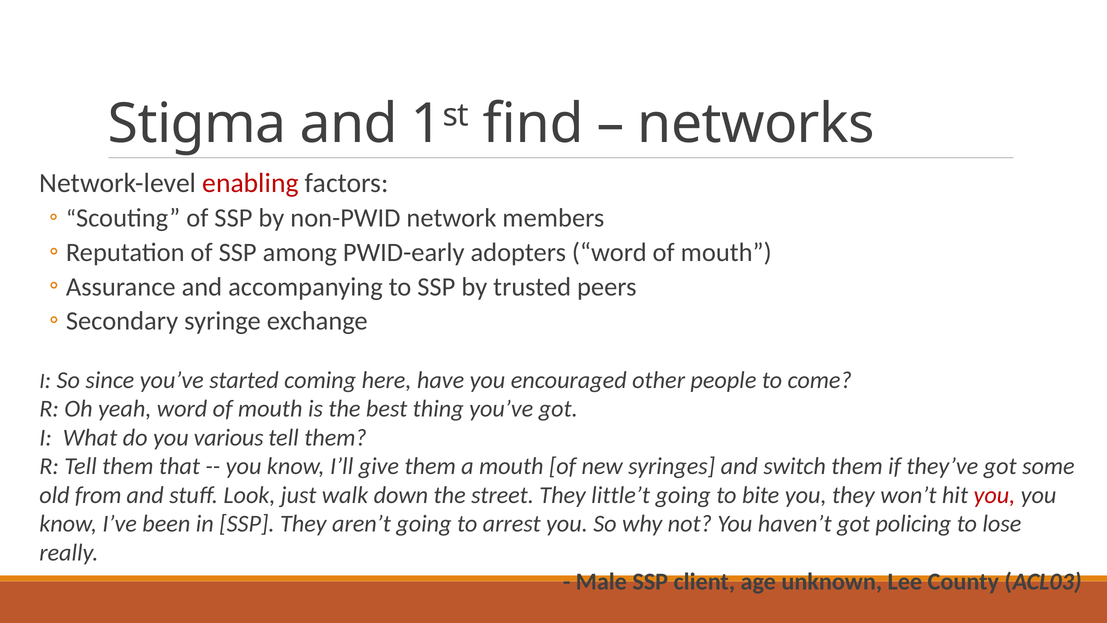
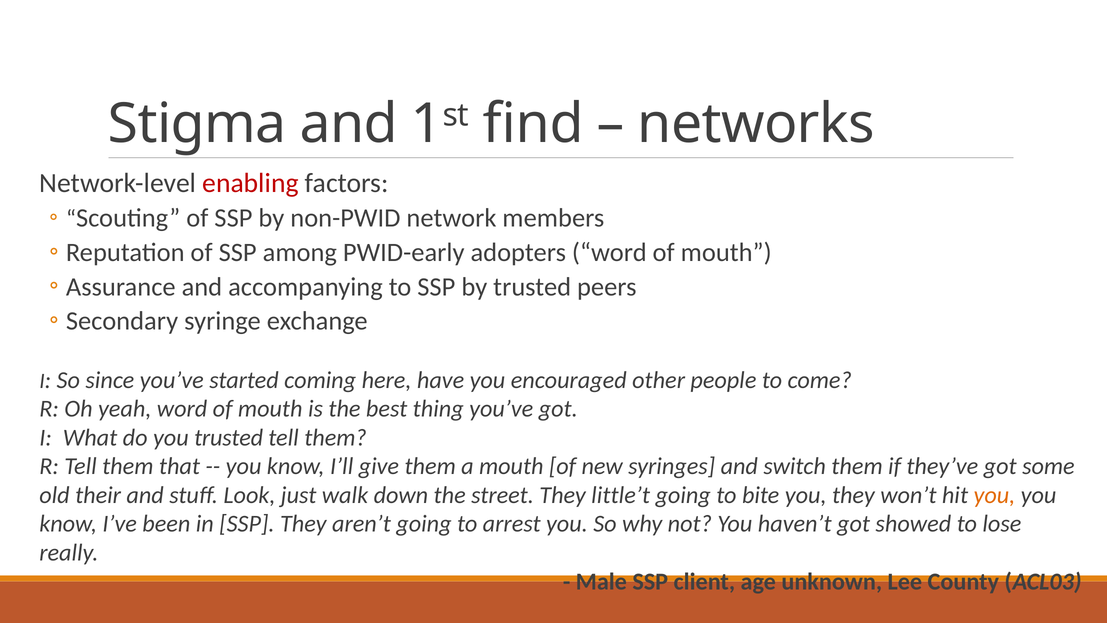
you various: various -> trusted (229, 437)
from: from -> their (98, 495)
you colour: red -> orange (994, 495)
policing: policing -> showed (913, 524)
